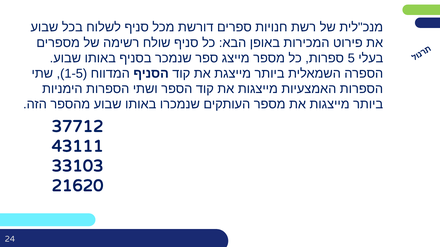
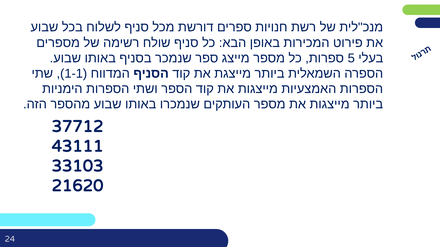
1-5: 1-5 -> 1-1 (74, 74)
